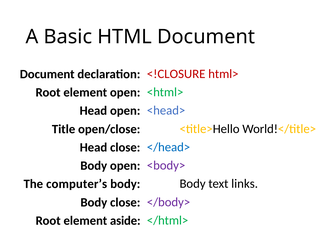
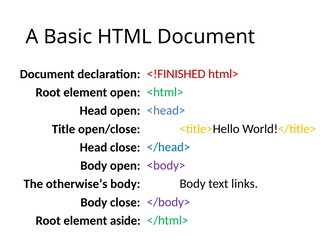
<!CLOSURE: <!CLOSURE -> <!FINISHED (176, 74)
computer’s: computer’s -> otherwise’s (77, 183)
